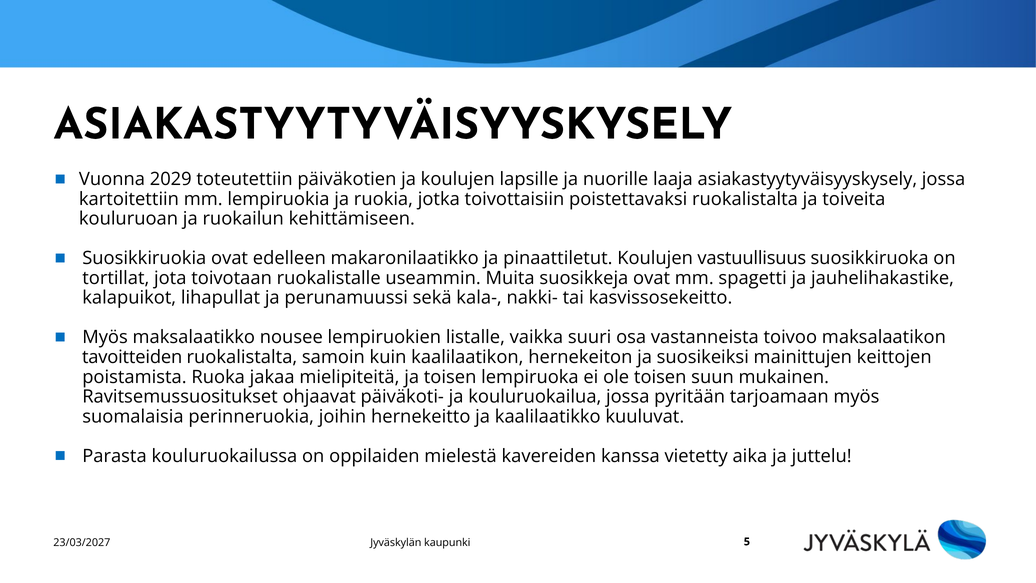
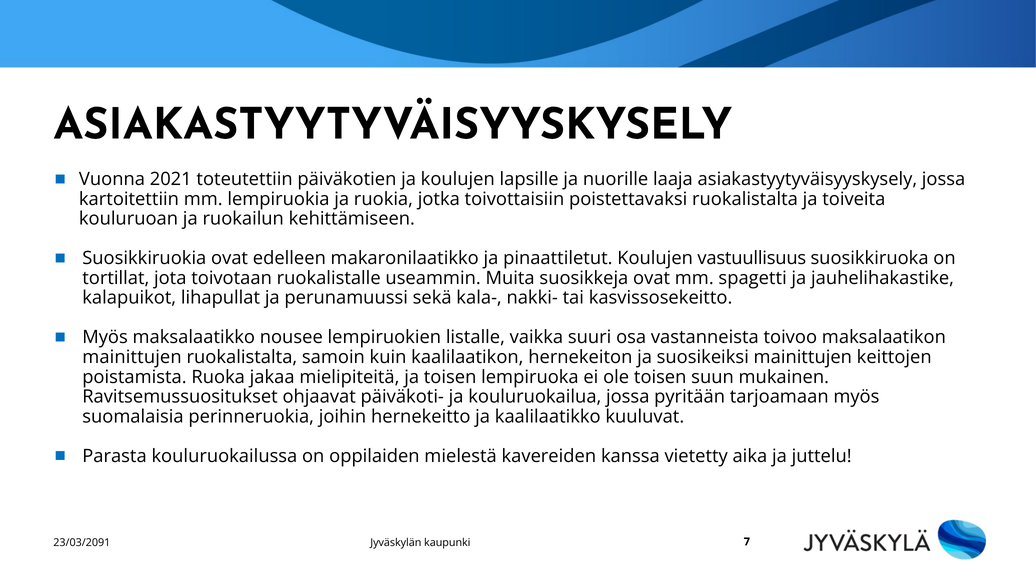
2029: 2029 -> 2021 (171, 179)
tavoitteiden: tavoitteiden -> mainittujen (132, 357)
23/03/2027: 23/03/2027 -> 23/03/2091 (82, 542)
5: 5 -> 7 (747, 542)
